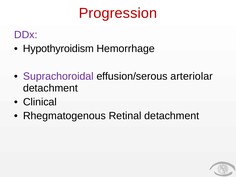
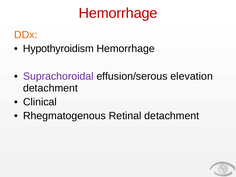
Progression: Progression -> Hemorrhage (118, 13)
DDx colour: purple -> orange (26, 35)
arteriolar: arteriolar -> elevation (192, 76)
